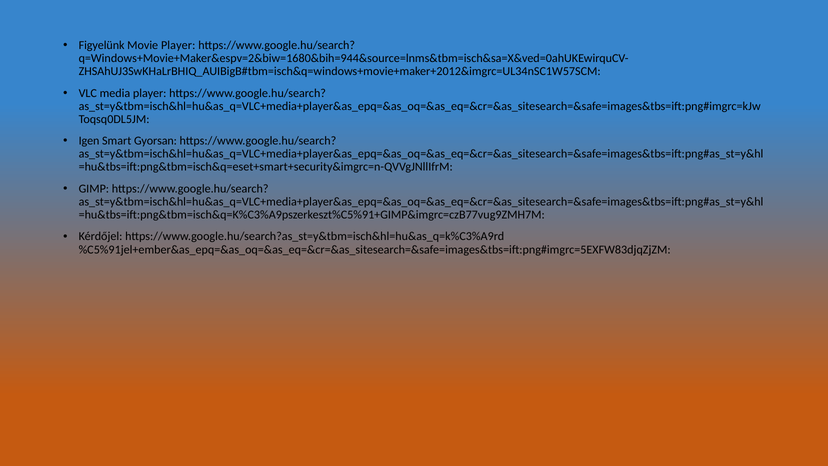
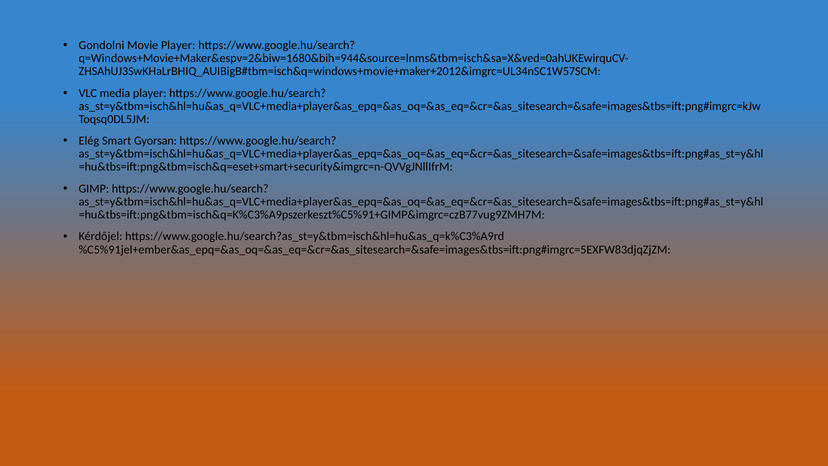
Figyelünk: Figyelünk -> Gondolni (101, 45)
Igen: Igen -> Elég (89, 141)
